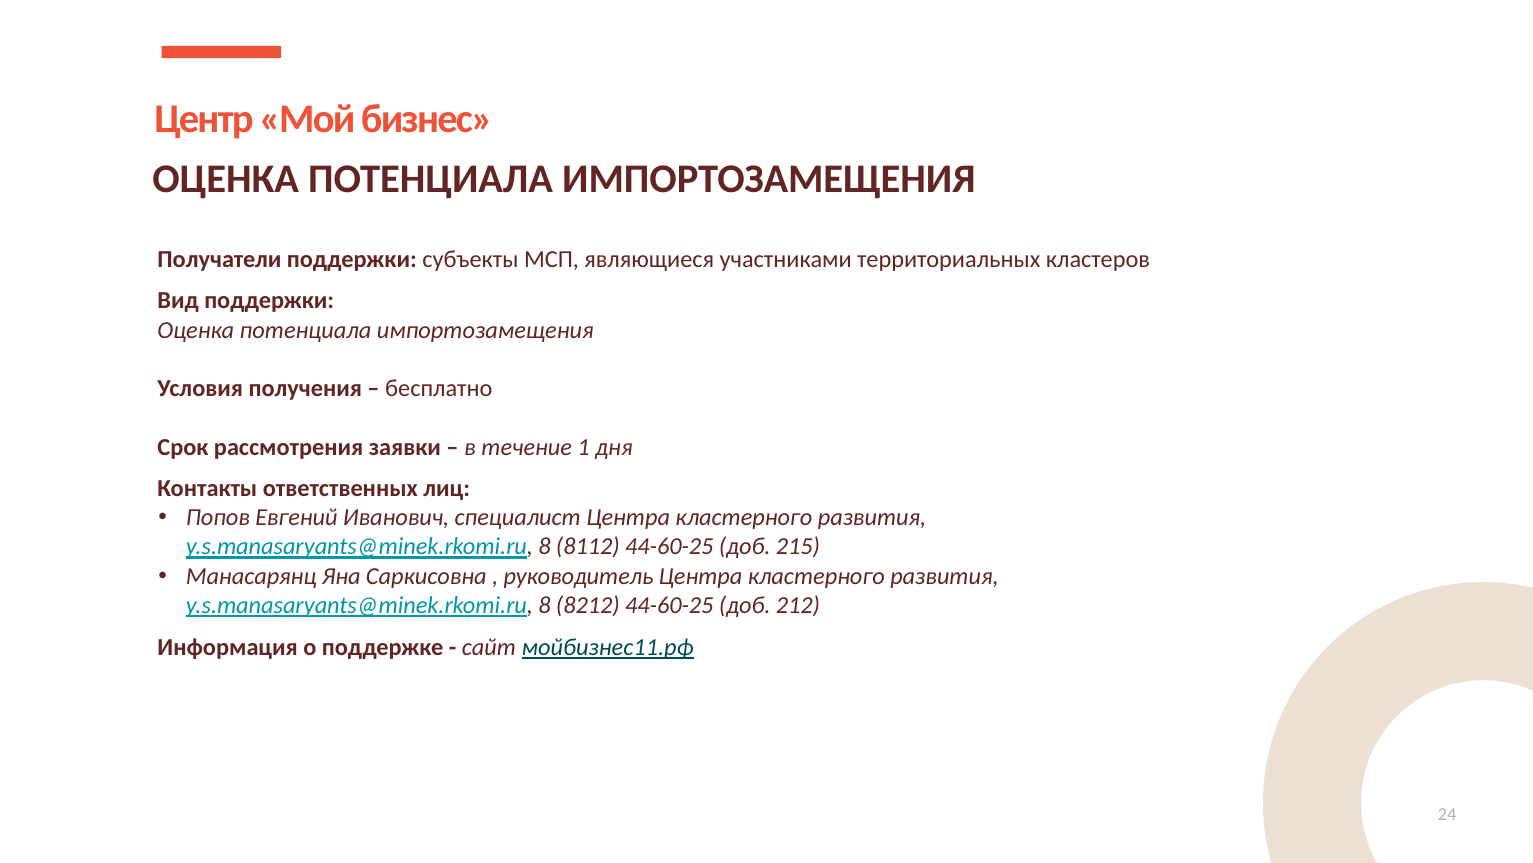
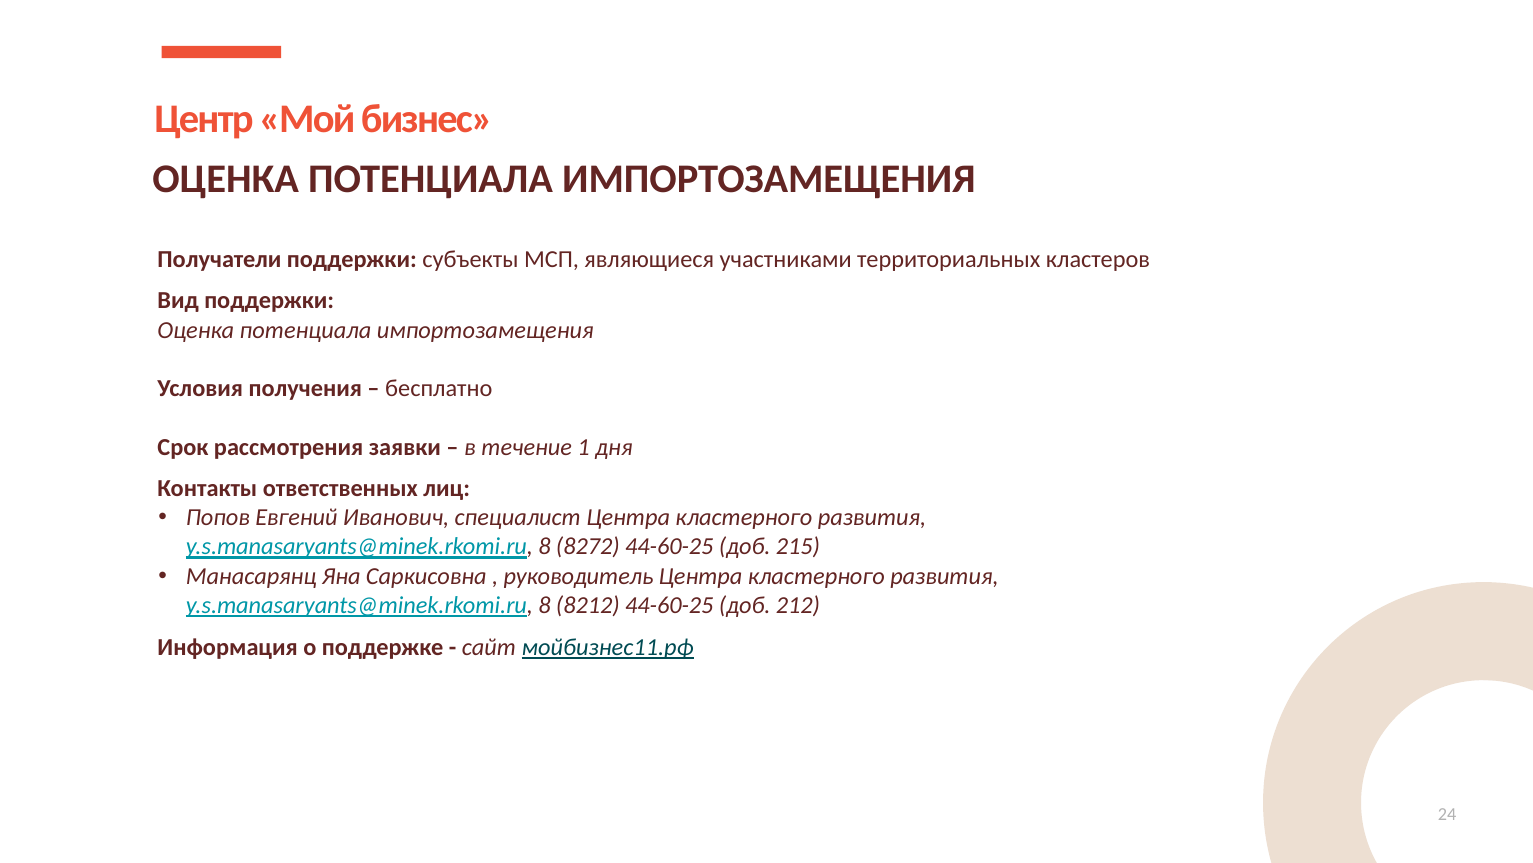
8112: 8112 -> 8272 (588, 546)
